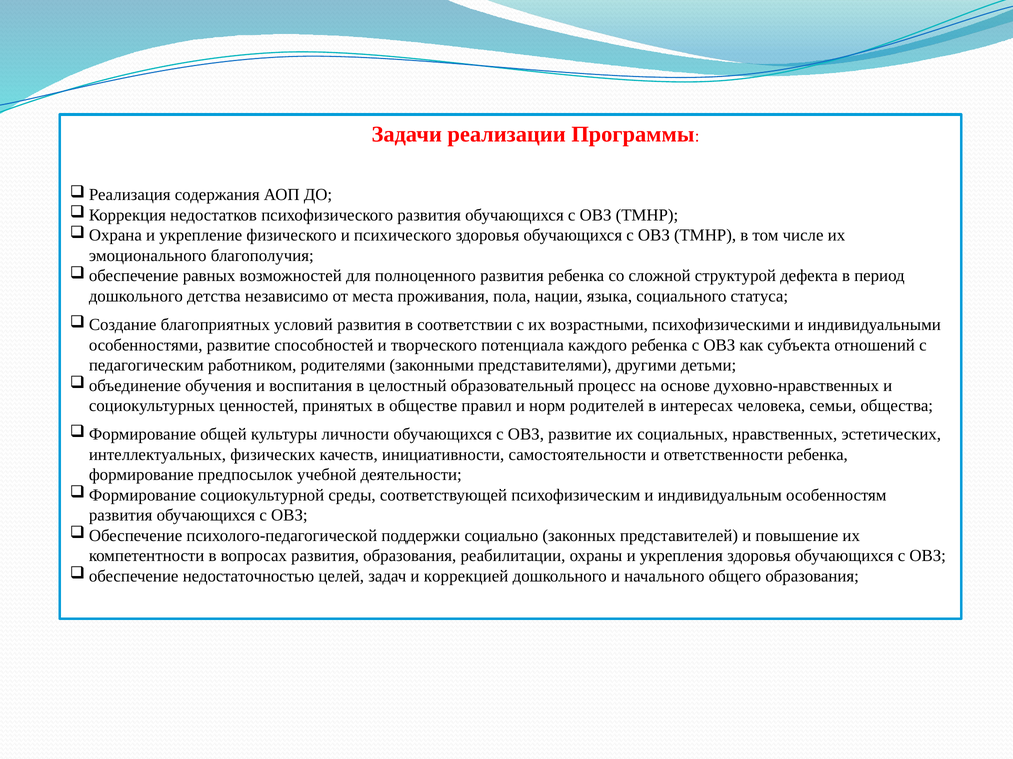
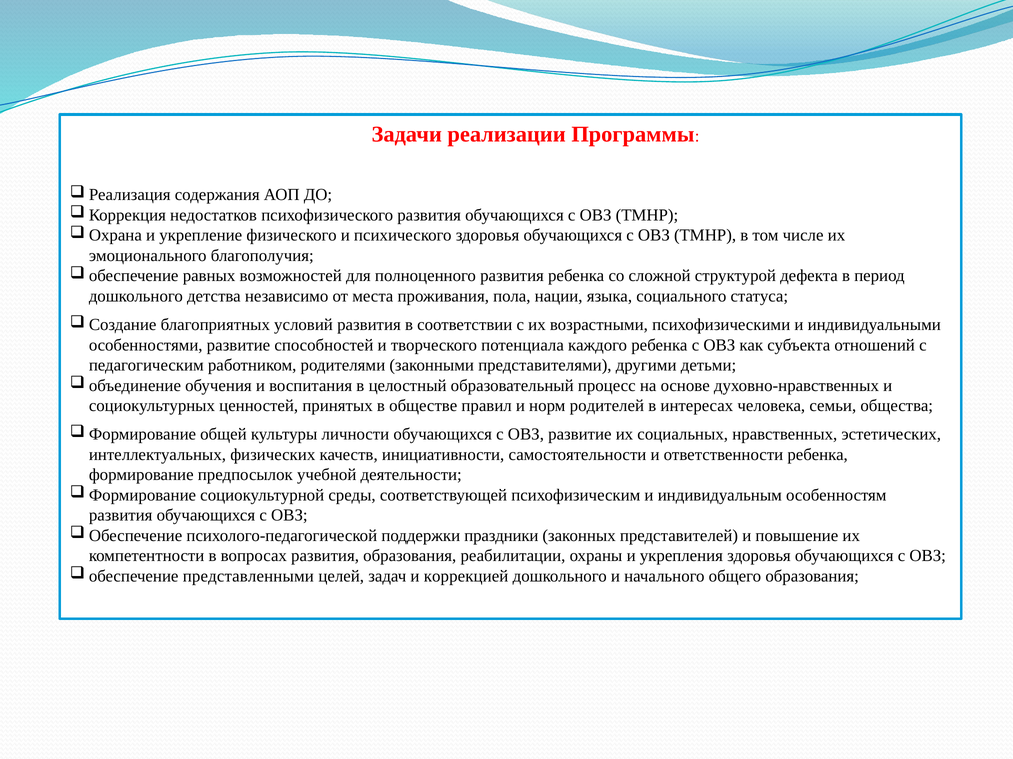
социально: социально -> праздники (501, 536)
недостаточностью: недостаточностью -> представленными (248, 577)
